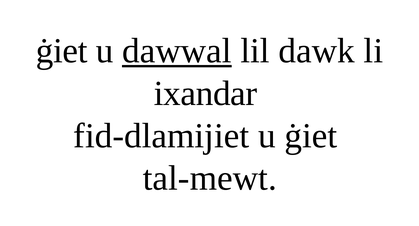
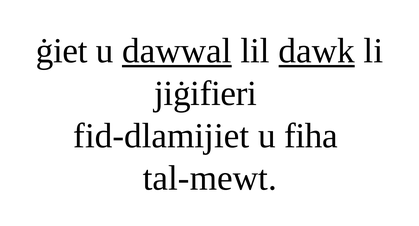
dawk underline: none -> present (317, 51)
ixandar: ixandar -> jiġifieri (206, 93)
u ġiet: ġiet -> fiha (311, 135)
